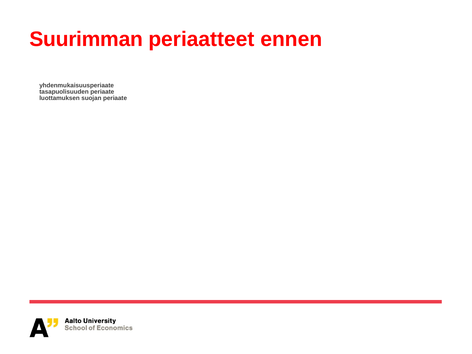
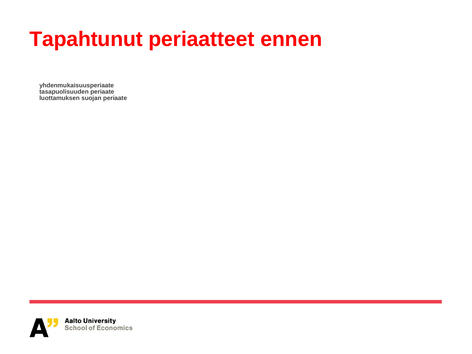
Suurimman: Suurimman -> Tapahtunut (86, 39)
